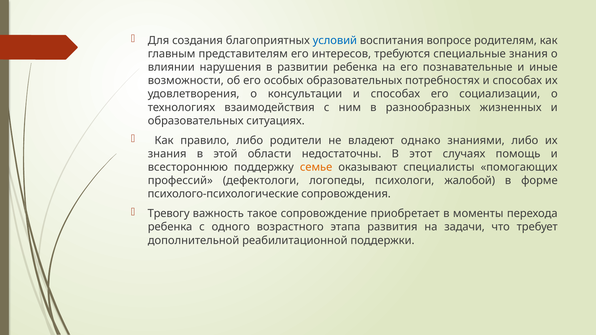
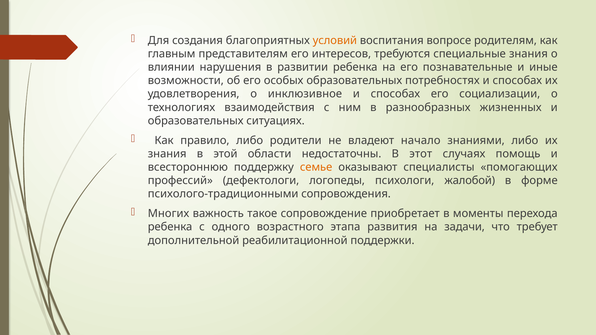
условий colour: blue -> orange (335, 40)
консультации: консультации -> инклюзивное (305, 94)
однако: однако -> начало (421, 140)
психолого-психологические: психолого-психологические -> психолого-традиционными (223, 194)
Тревогу: Тревогу -> Многих (169, 214)
